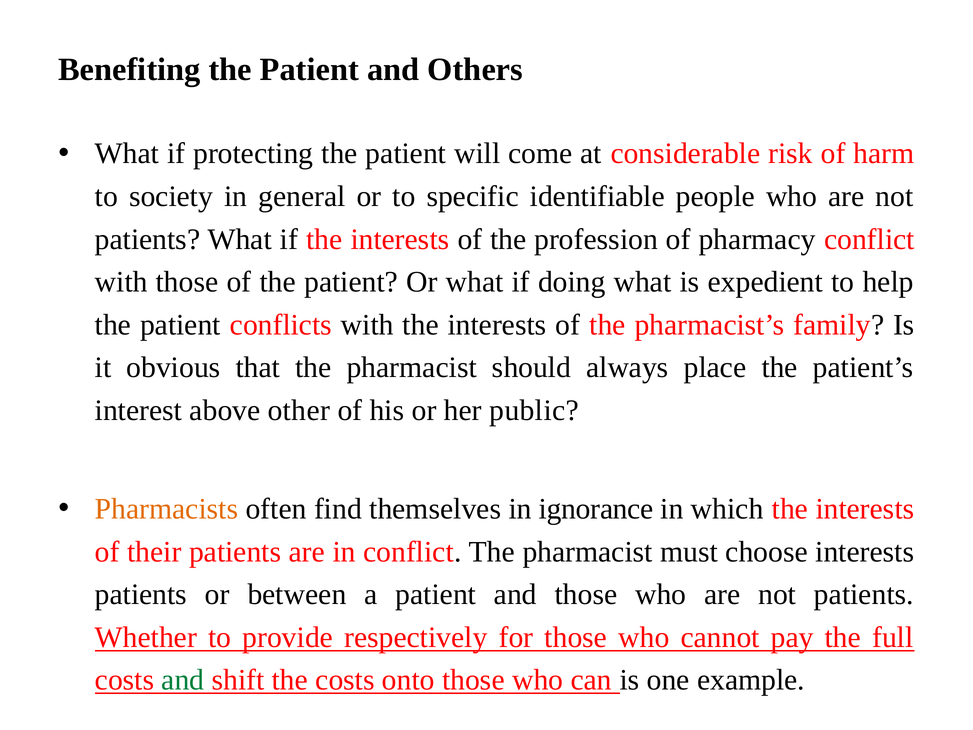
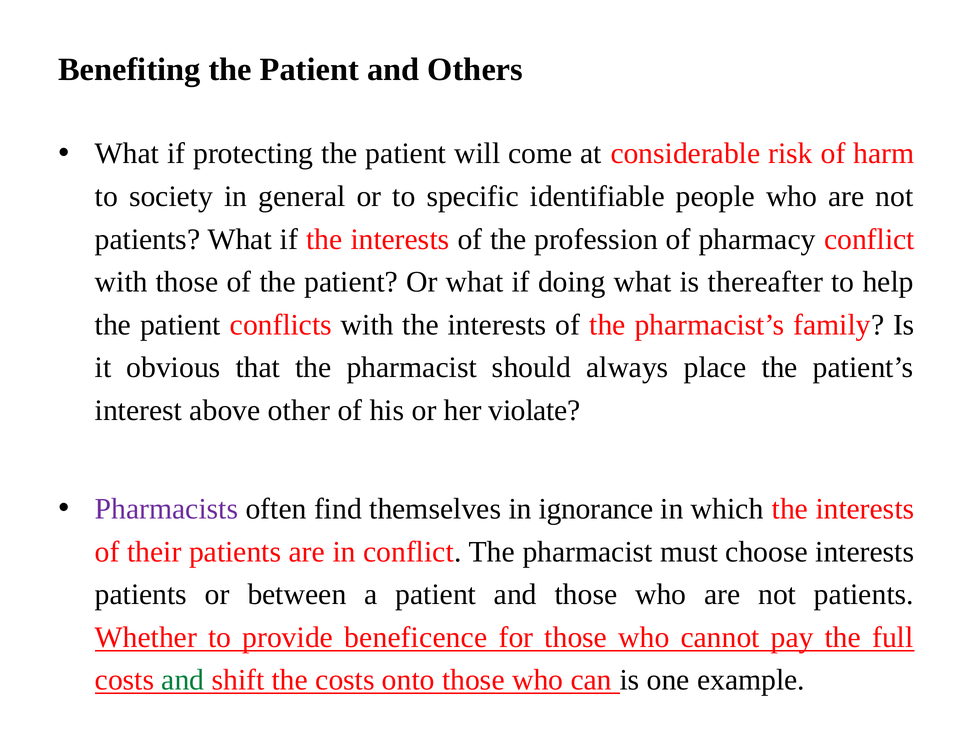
expedient: expedient -> thereafter (765, 282)
public: public -> violate (534, 410)
Pharmacists colour: orange -> purple (167, 509)
respectively: respectively -> beneficence (416, 637)
